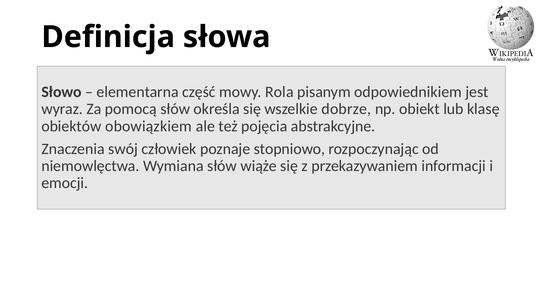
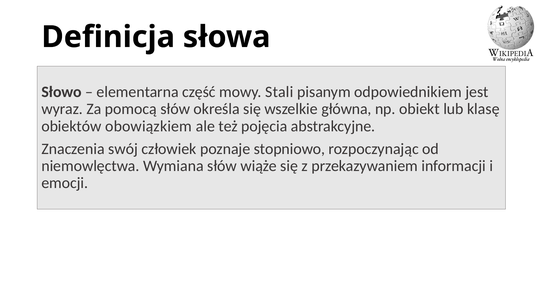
Rola: Rola -> Stali (279, 92)
dobrze: dobrze -> główna (346, 109)
